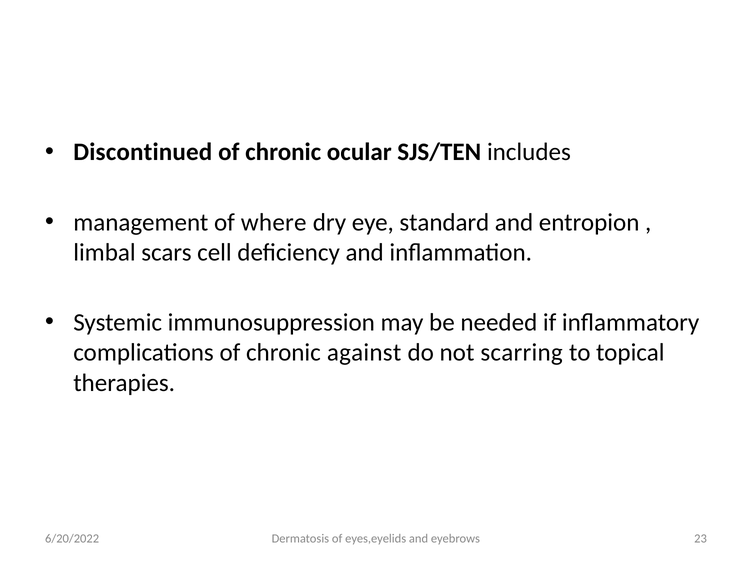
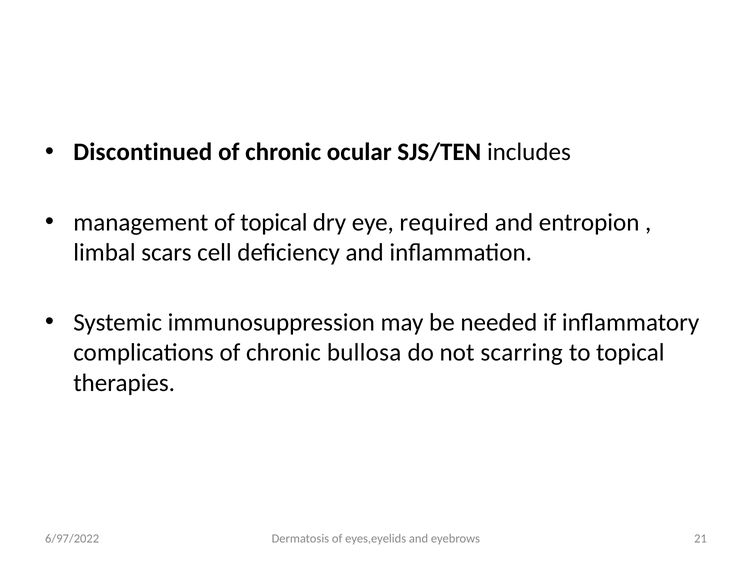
of where: where -> topical (274, 222)
standard: standard -> required (444, 222)
against: against -> bullosa (364, 353)
23: 23 -> 21 (701, 538)
6/20/2022: 6/20/2022 -> 6/97/2022 (72, 539)
